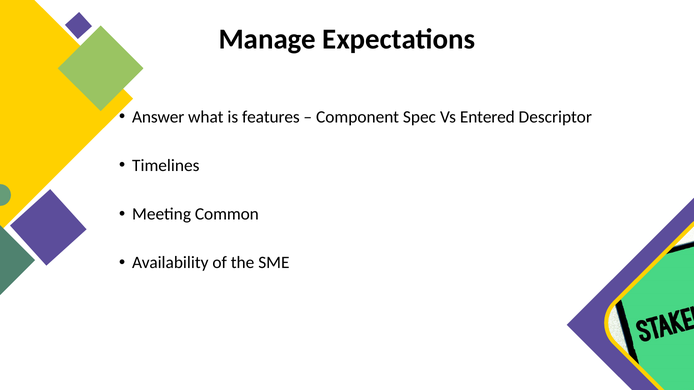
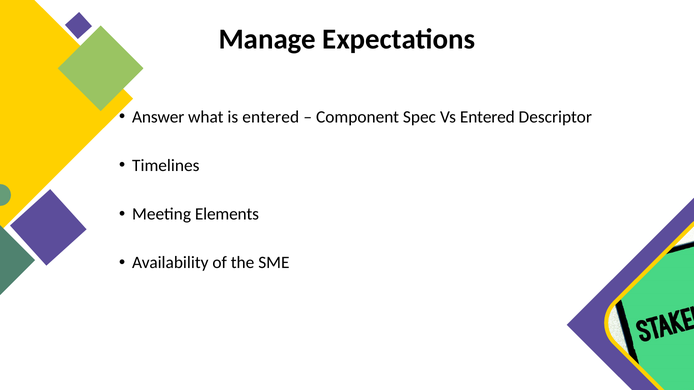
is features: features -> entered (271, 117)
Common: Common -> Elements (227, 214)
